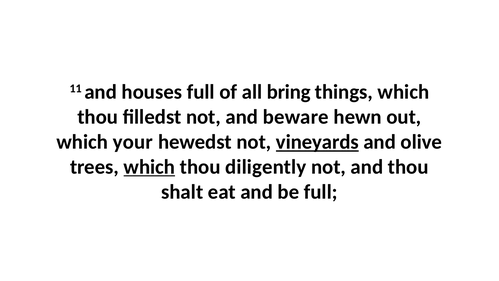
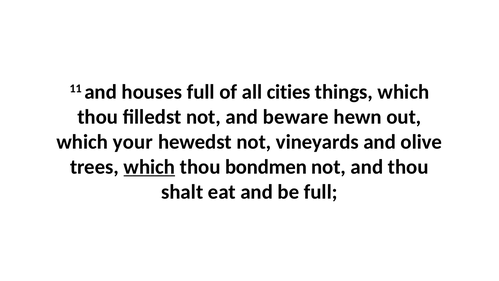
bring: bring -> cities (289, 92)
vineyards underline: present -> none (317, 142)
diligently: diligently -> bondmen (266, 167)
